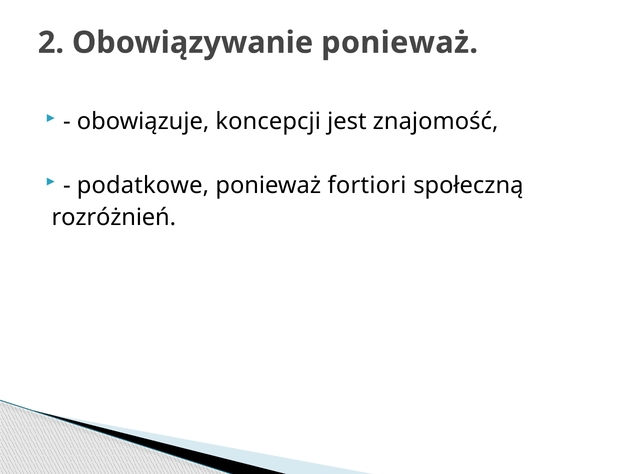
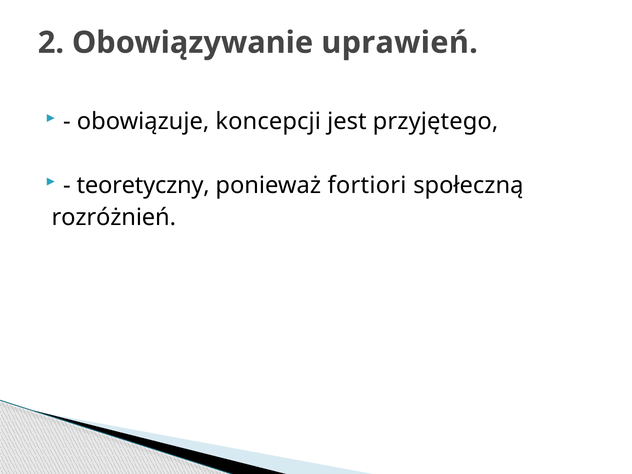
Obowiązywanie ponieważ: ponieważ -> uprawień (400, 43)
znajomość: znajomość -> przyjętego (436, 121)
podatkowe: podatkowe -> teoretyczny (143, 185)
